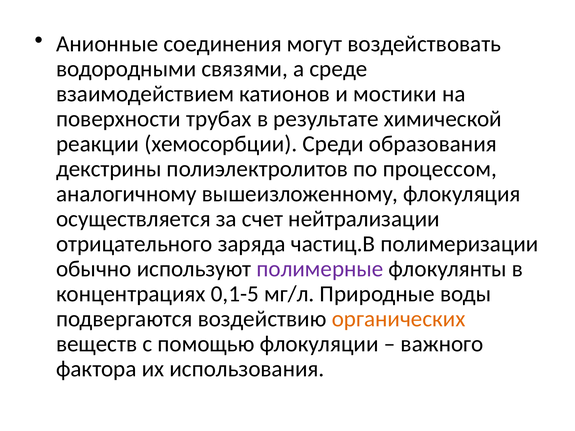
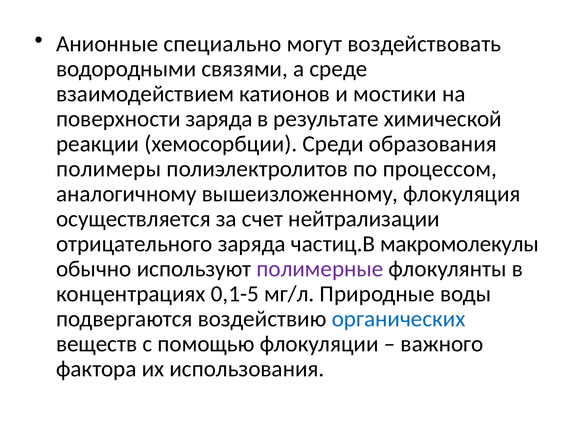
соединения: соединения -> специально (223, 44)
поверхности трубах: трубах -> заряда (219, 119)
декстрины: декстрины -> полимеры (109, 169)
полимеризации: полимеризации -> макромолекулы (459, 244)
органических colour: orange -> blue (399, 319)
